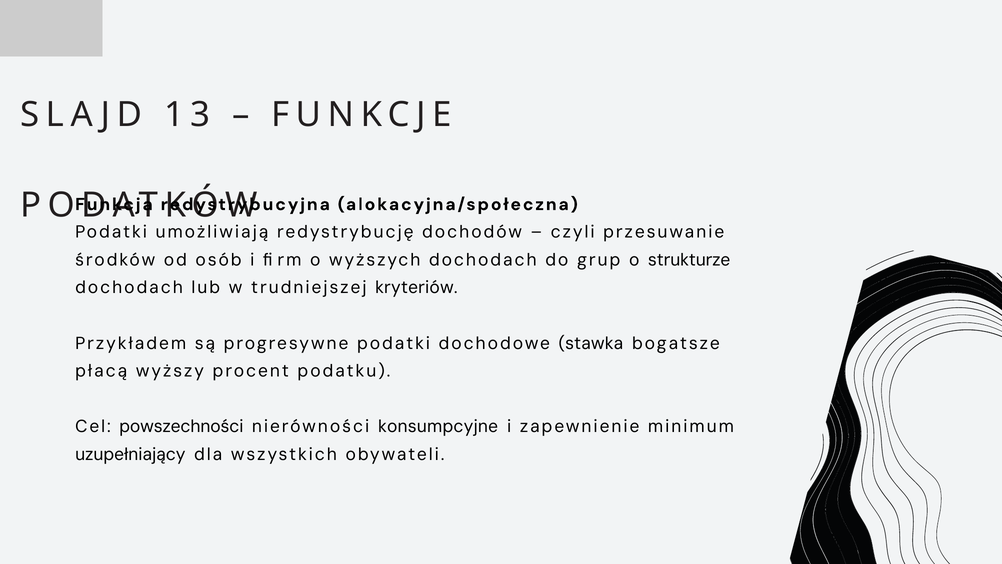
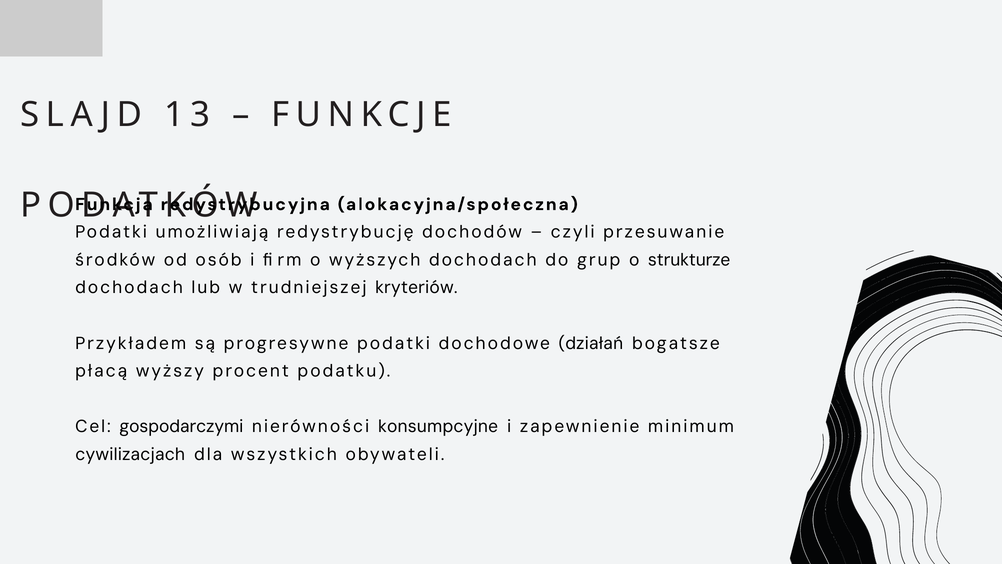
stawka: stawka -> działań (591, 343)
powszechności: powszechności -> gospodarczymi (181, 426)
uzupełniający: uzupełniający -> cywilizacjach (130, 454)
